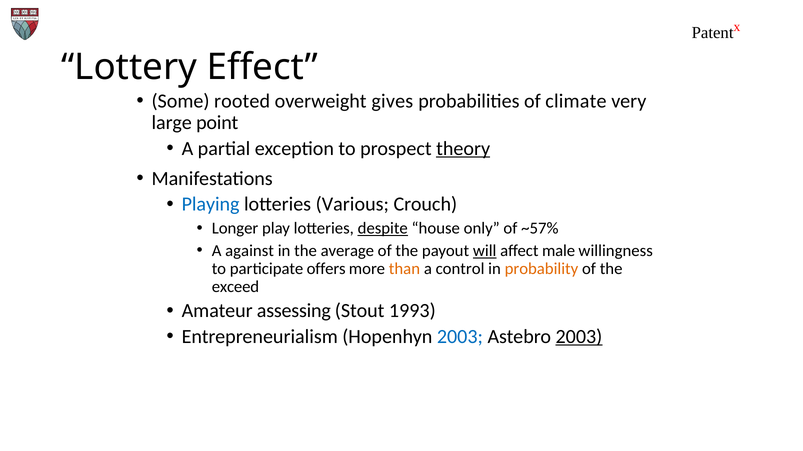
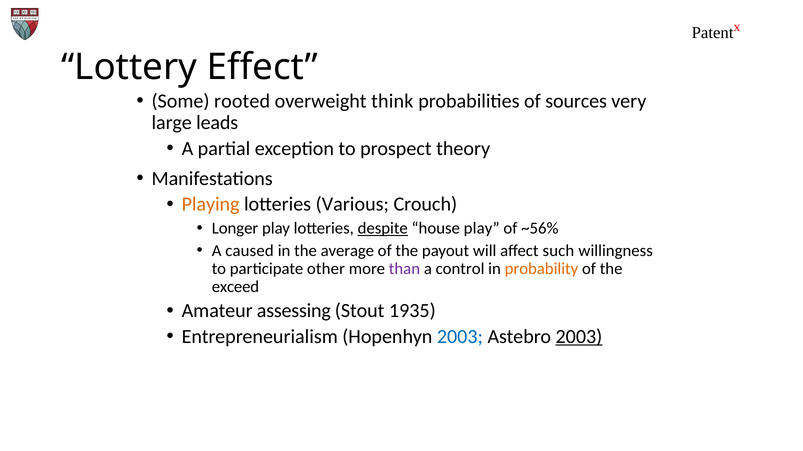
gives: gives -> think (392, 101)
climate: climate -> sources (576, 101)
point: point -> leads (217, 123)
theory underline: present -> none (463, 149)
Playing colour: blue -> orange (211, 205)
house only: only -> play (482, 229)
~57%: ~57% -> ~56% (540, 229)
against: against -> caused (249, 251)
will underline: present -> none (485, 251)
male: male -> such (558, 251)
offers: offers -> other (326, 269)
than colour: orange -> purple (404, 269)
1993: 1993 -> 1935 (412, 311)
